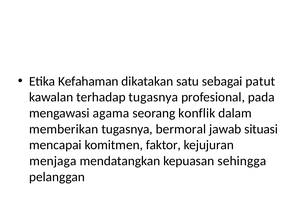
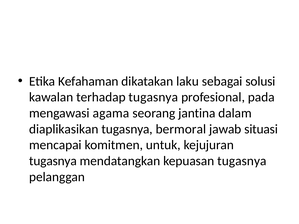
satu: satu -> laku (188, 81)
patut: patut -> solusi (260, 81)
konflik: konflik -> jantina (197, 113)
memberikan: memberikan -> diaplikasikan (64, 129)
faktor: faktor -> untuk (163, 145)
menjaga: menjaga -> tugasnya (53, 161)
kepuasan sehingga: sehingga -> tugasnya (242, 161)
